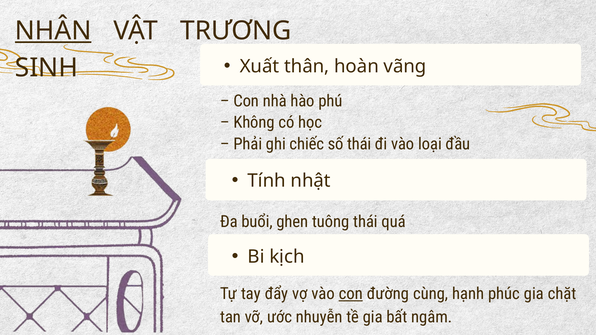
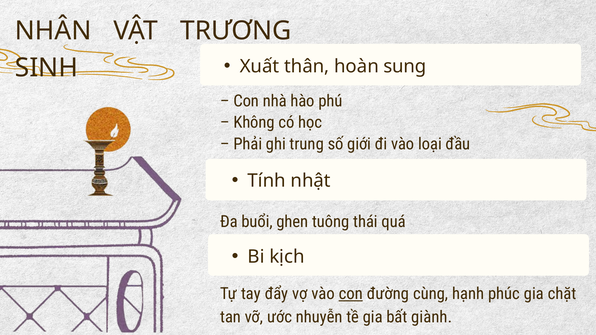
NHÂN underline: present -> none (53, 31)
vãng: vãng -> sung (405, 67)
chiếc: chiếc -> trung (307, 144)
số thái: thái -> giới (359, 144)
ngâm: ngâm -> giành (432, 317)
